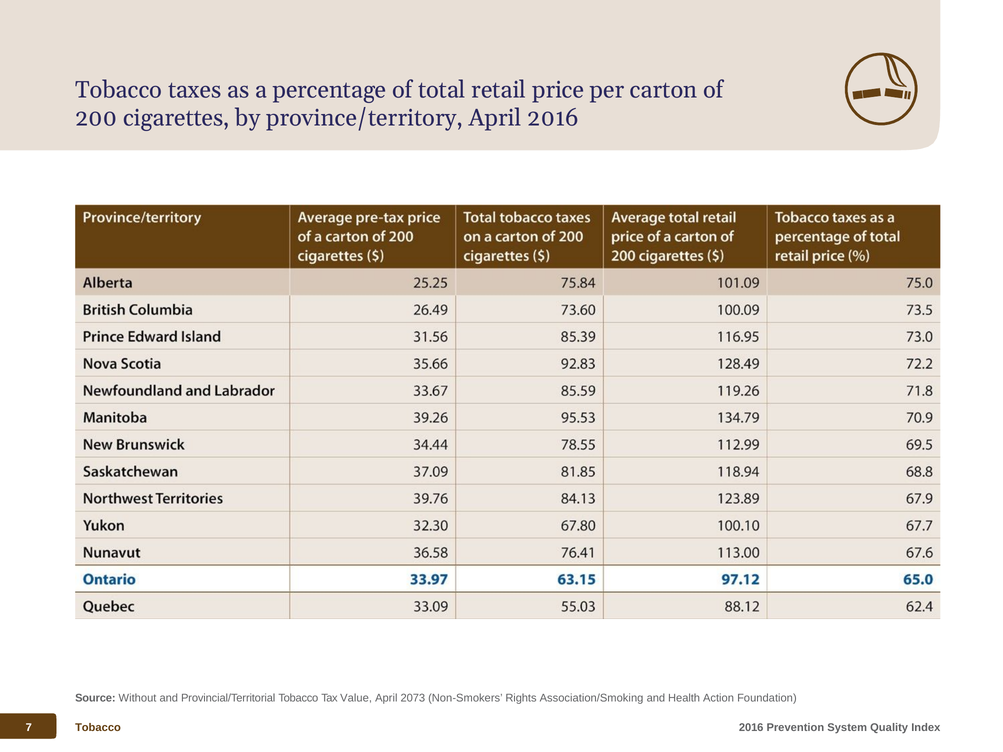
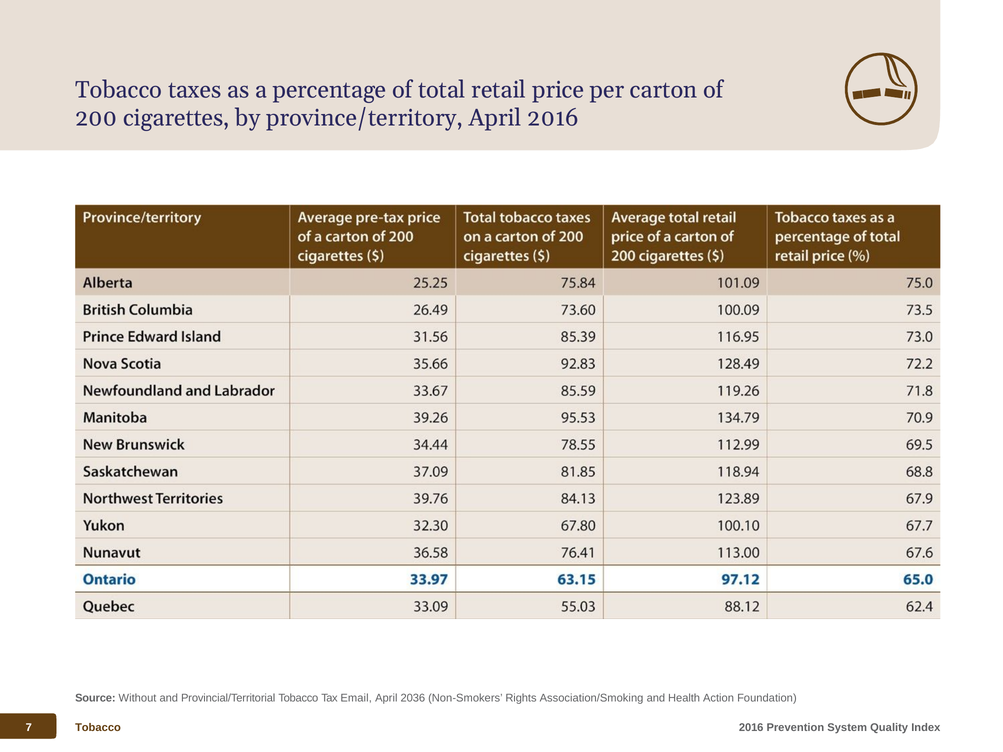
Value: Value -> Email (356, 698)
2073: 2073 -> 2036 (413, 698)
